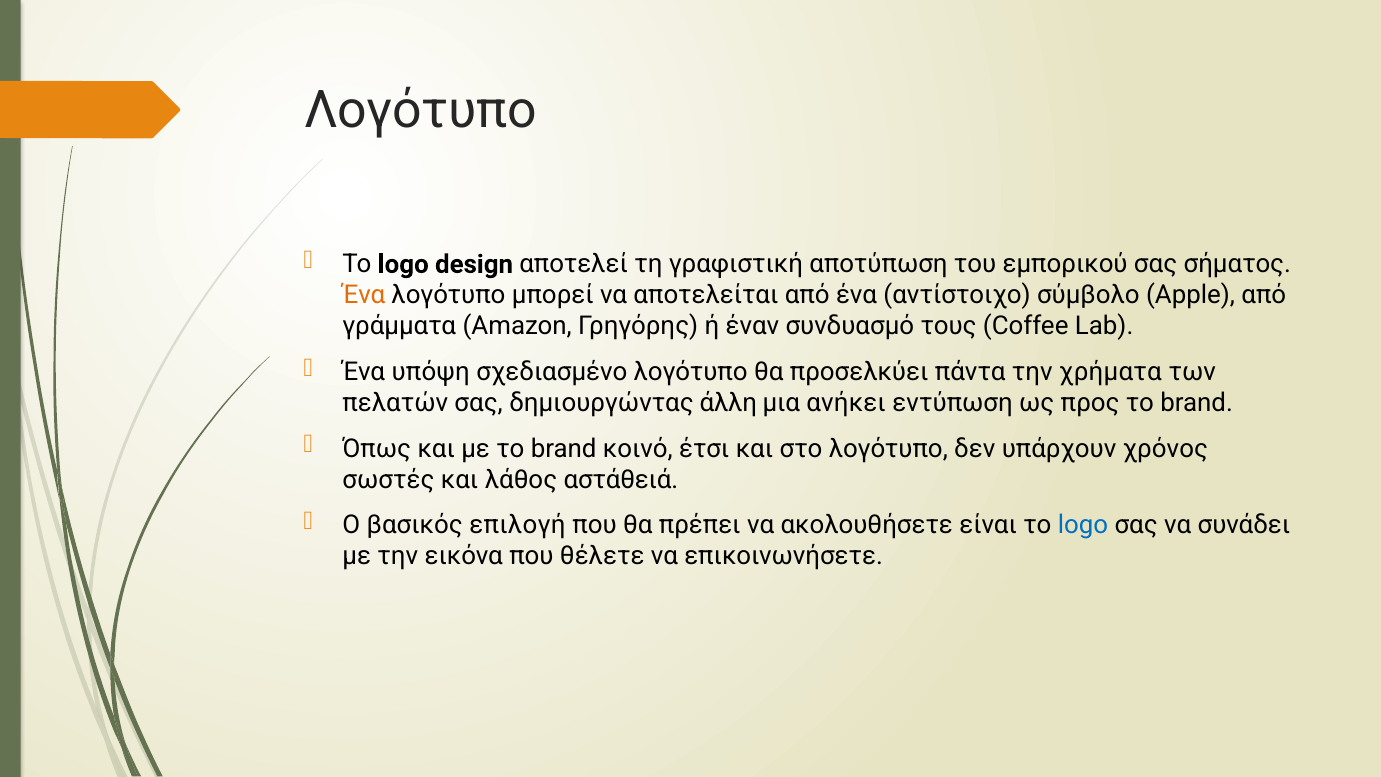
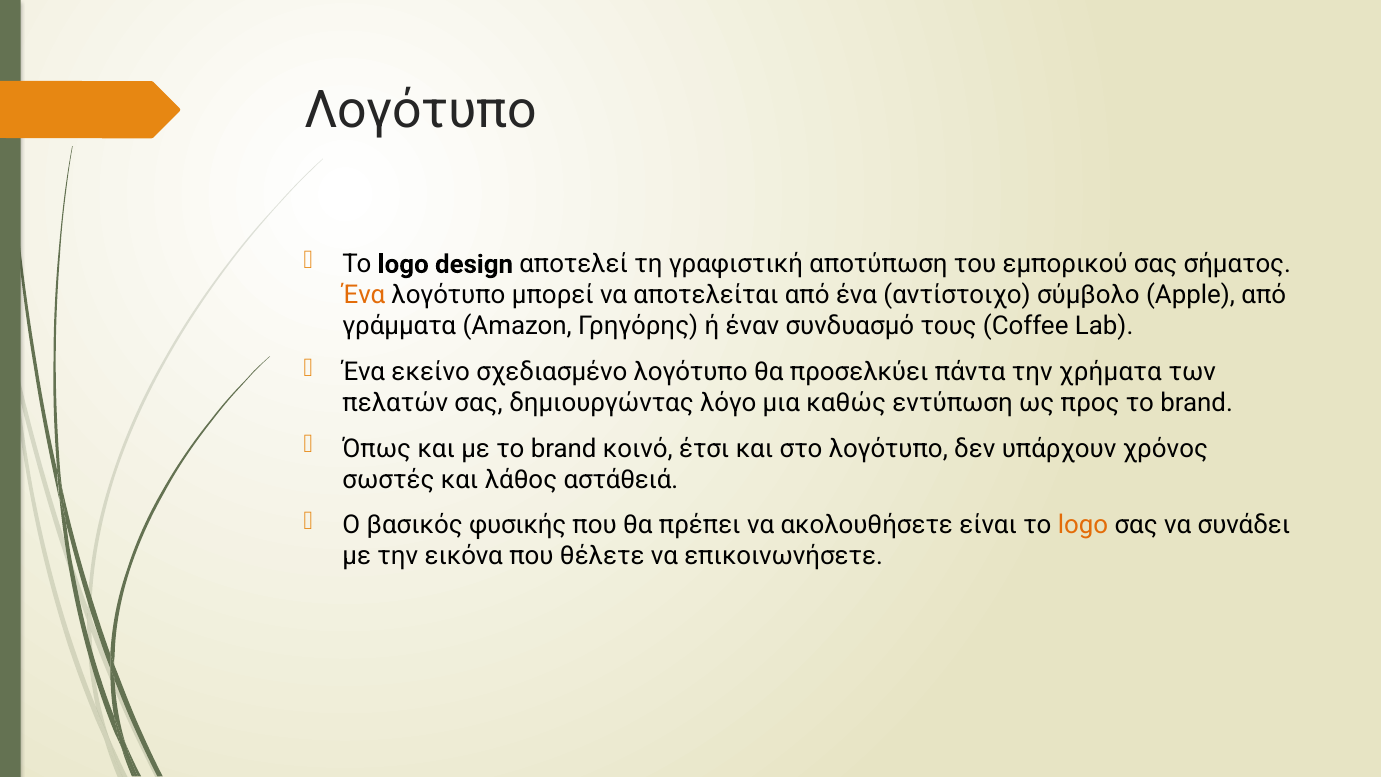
υπόψη: υπόψη -> εκείνο (431, 372)
άλλη: άλλη -> λόγο (728, 403)
ανήκει: ανήκει -> καθώς (846, 403)
επιλογή: επιλογή -> φυσικής (518, 525)
logo colour: blue -> orange (1083, 525)
